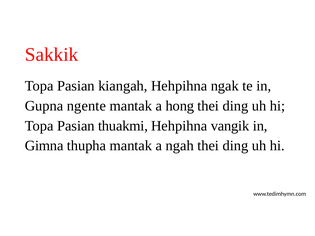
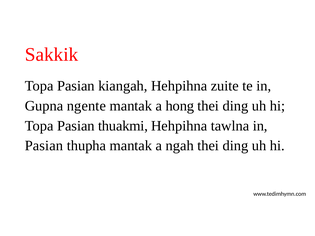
ngak: ngak -> zuite (225, 86)
vangik: vangik -> tawlna (230, 126)
Gimna: Gimna -> Pasian (44, 146)
